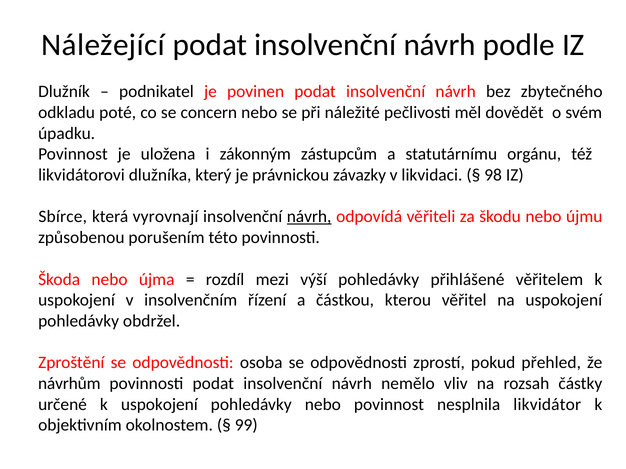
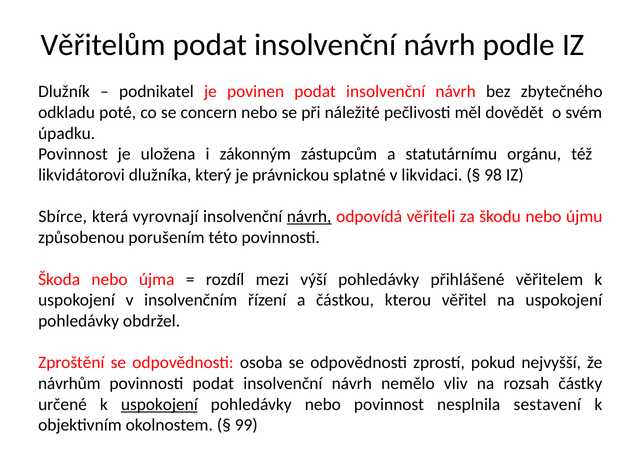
Náležející: Náležející -> Věřitelům (103, 45)
závazky: závazky -> splatné (359, 175)
přehled: přehled -> nejvyšší (551, 363)
uspokojení underline: none -> present (159, 405)
likvidátor: likvidátor -> sestavení (547, 405)
